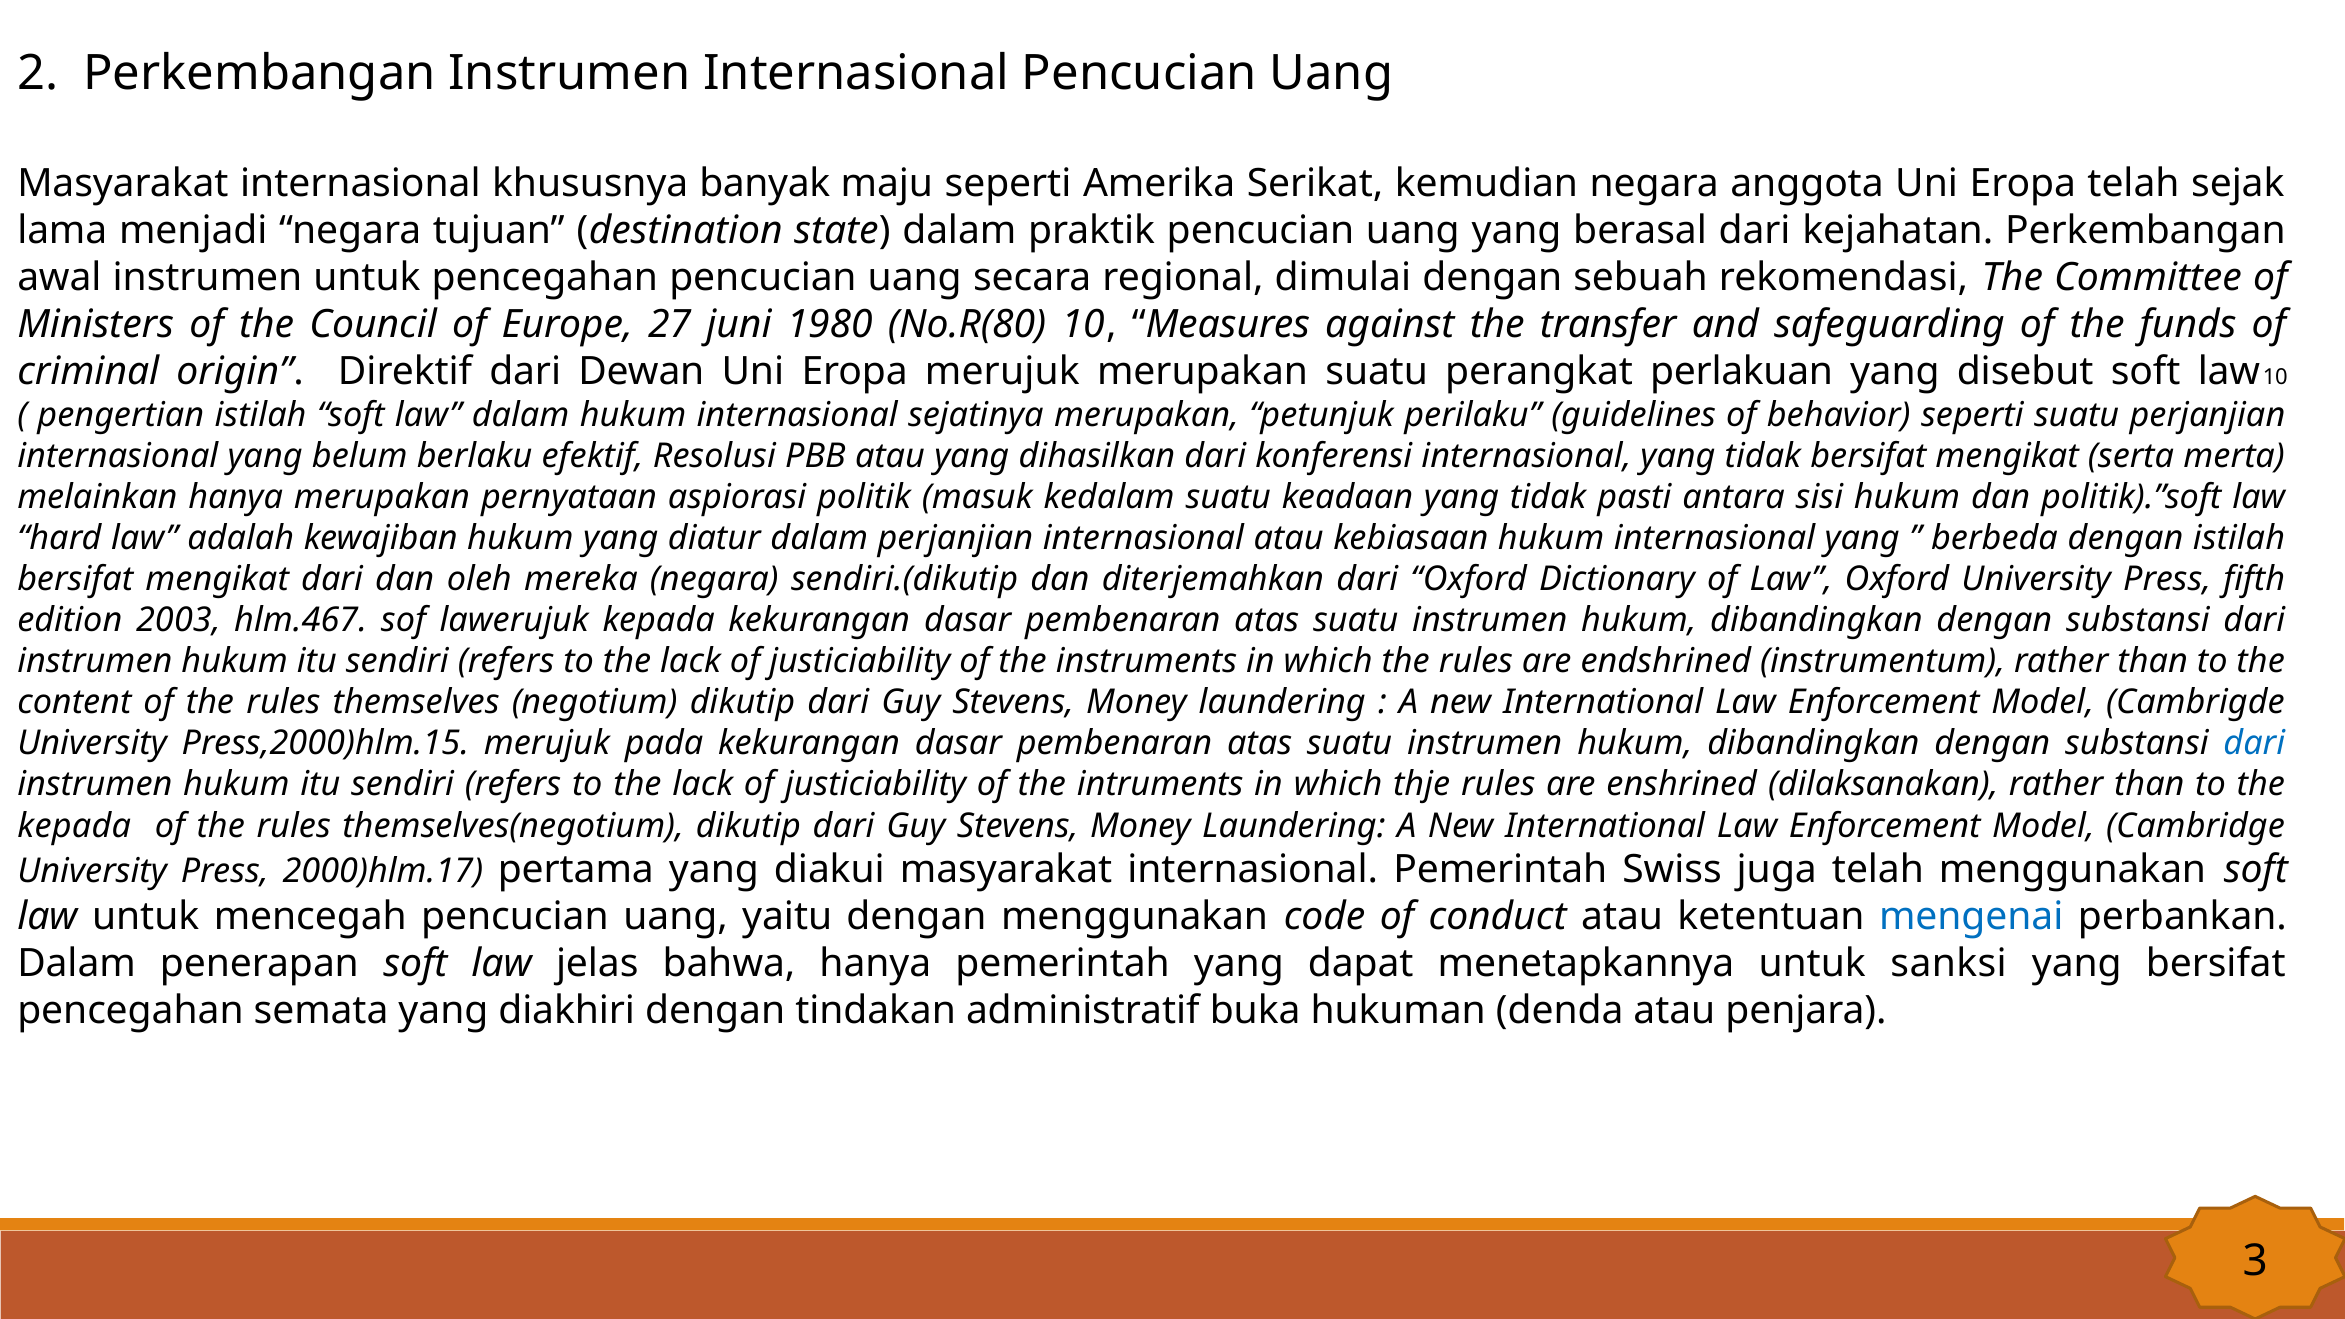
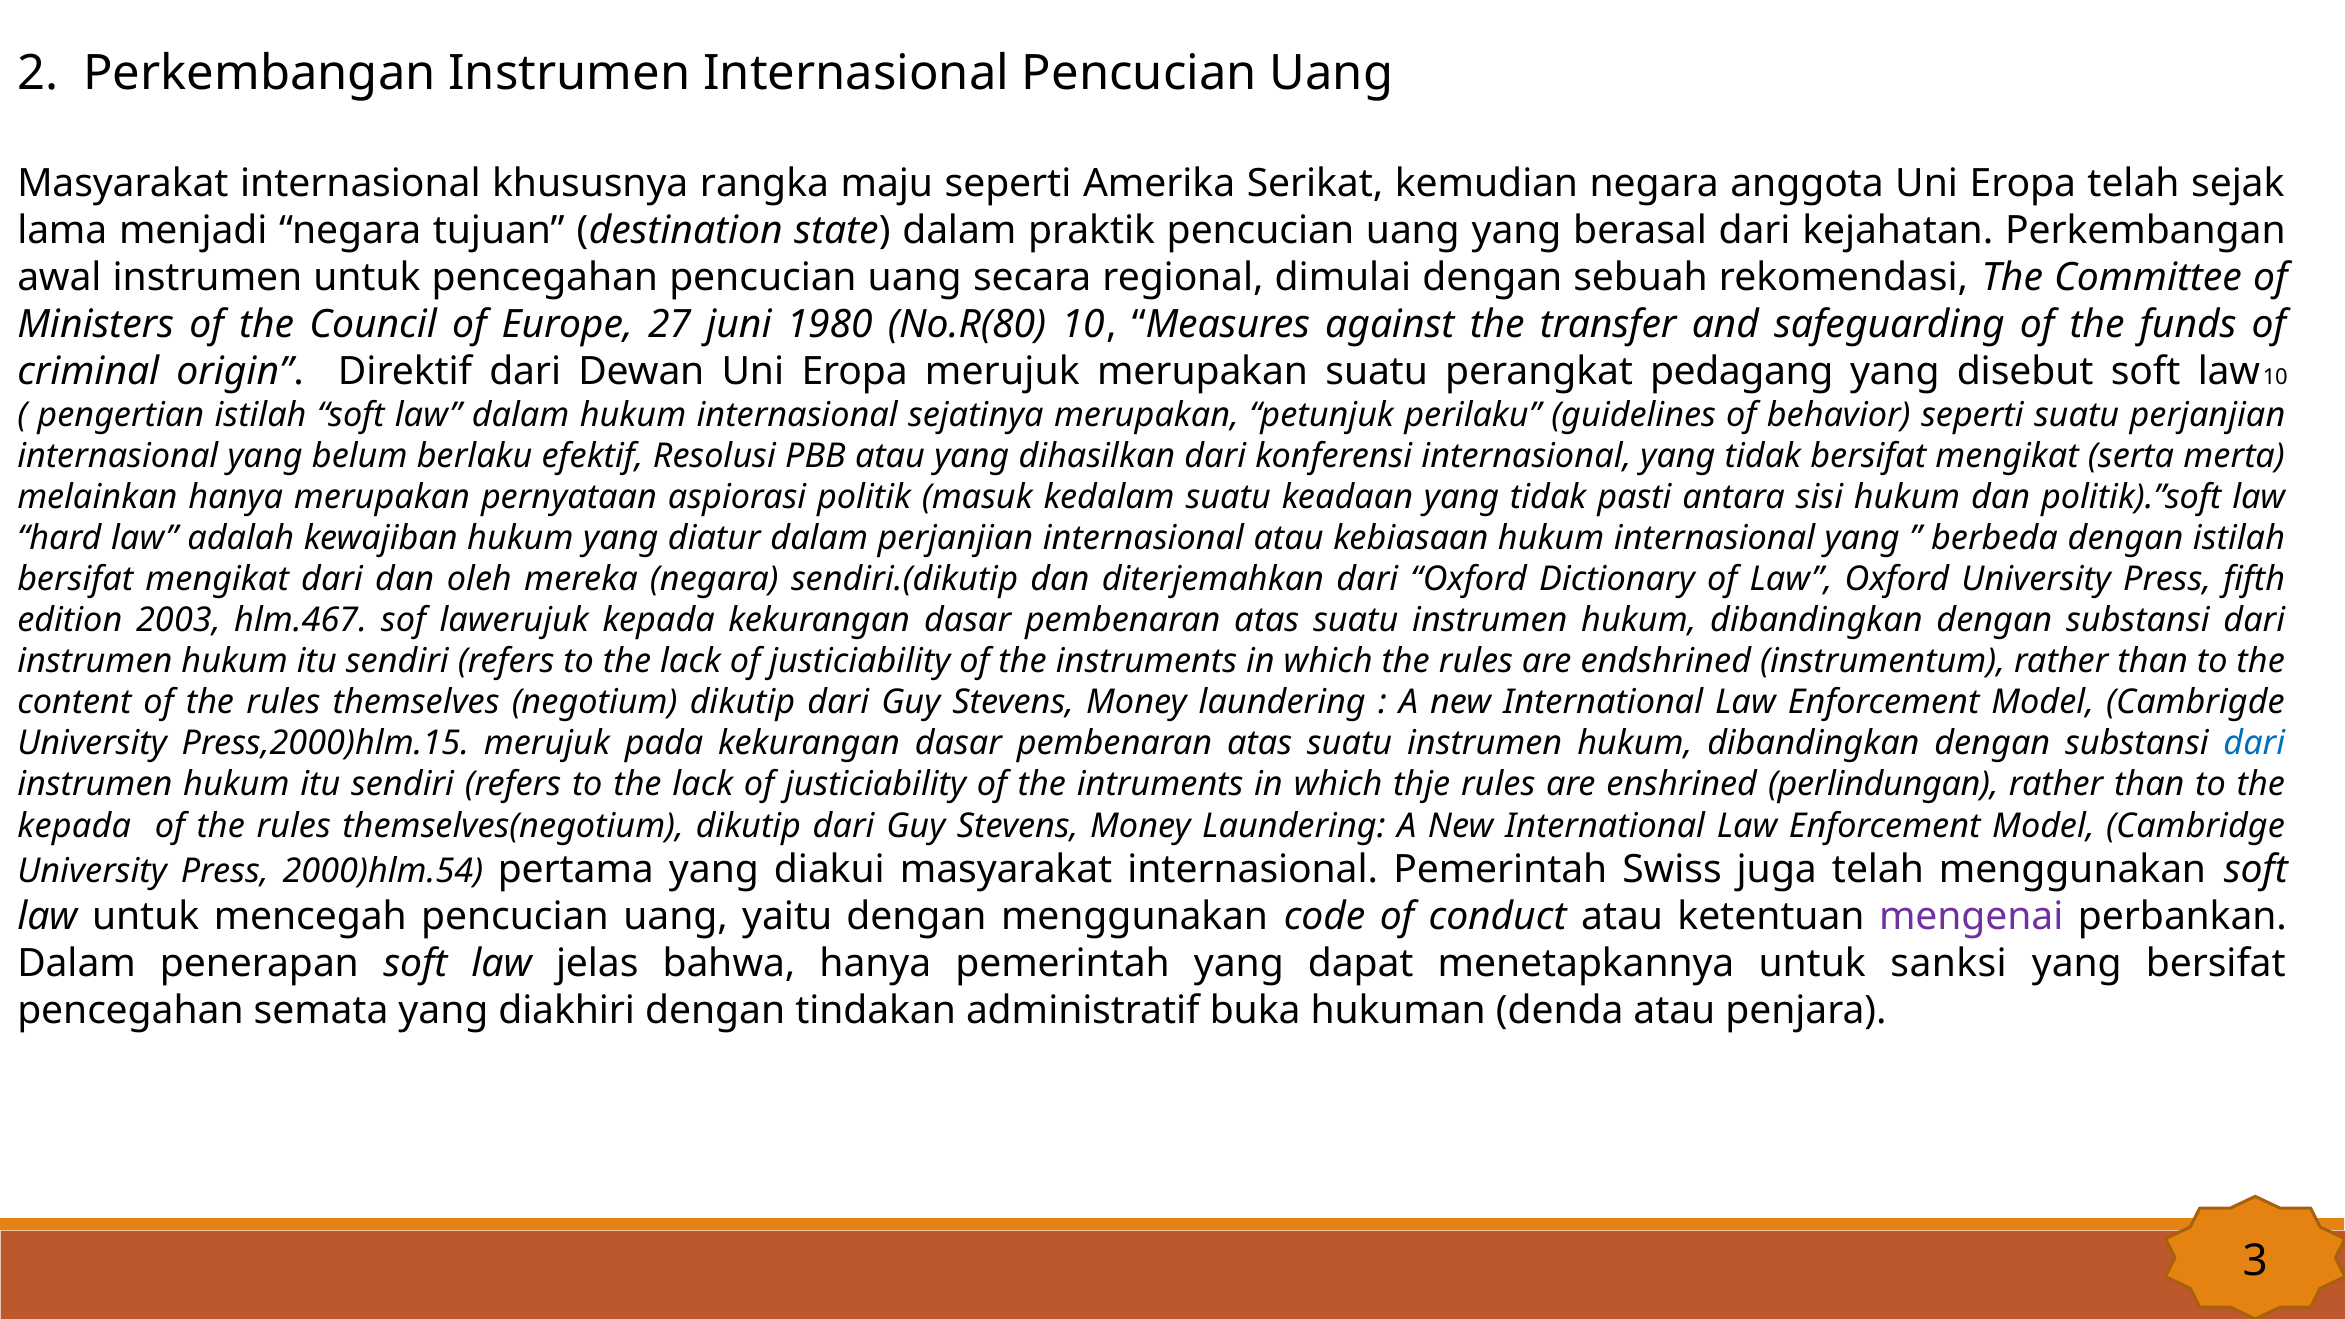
banyak: banyak -> rangka (765, 184)
perlakuan: perlakuan -> pedagang (1742, 372)
dilaksanakan: dilaksanakan -> perlindungan (1883, 785)
2000)hlm.17: 2000)hlm.17 -> 2000)hlm.54 (383, 872)
mengenai colour: blue -> purple (1971, 917)
